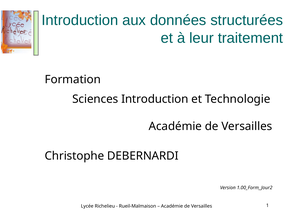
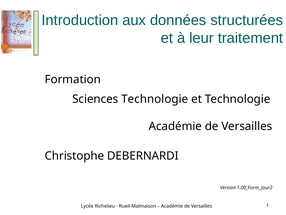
Sciences Introduction: Introduction -> Technologie (155, 99)
